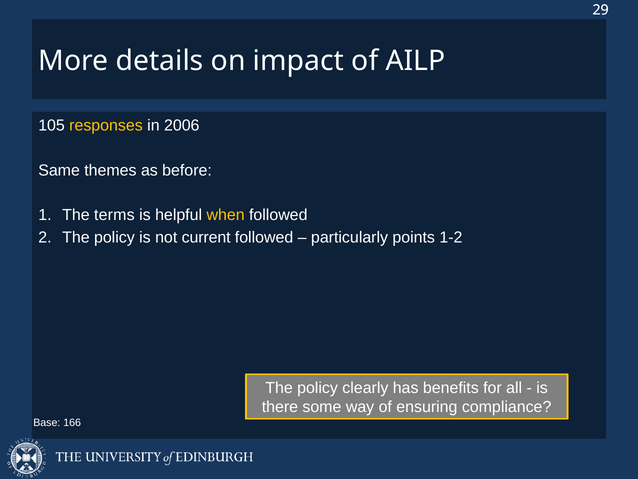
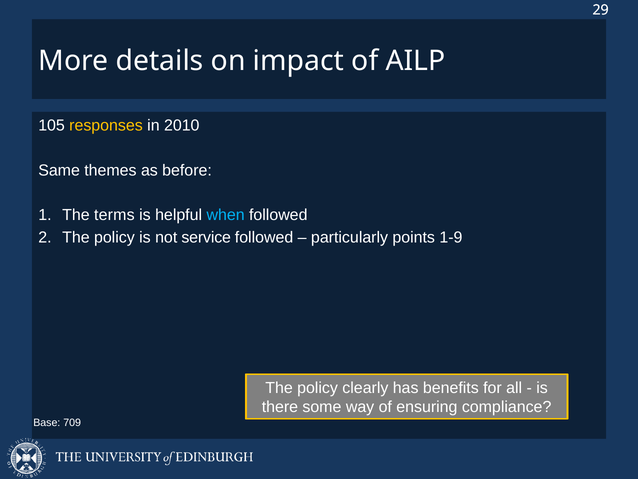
2006: 2006 -> 2010 (182, 126)
when colour: yellow -> light blue (226, 215)
current: current -> service (206, 237)
1-2: 1-2 -> 1-9 (451, 237)
166: 166 -> 709 (72, 423)
